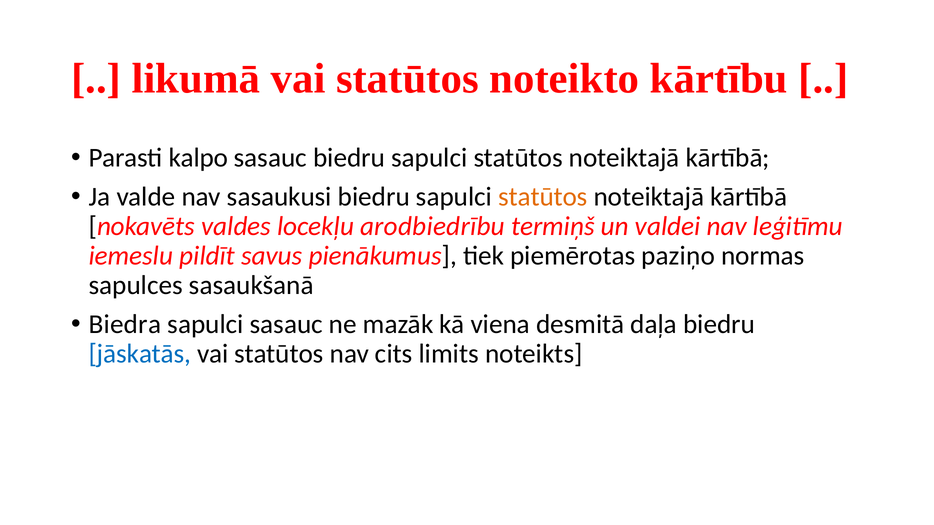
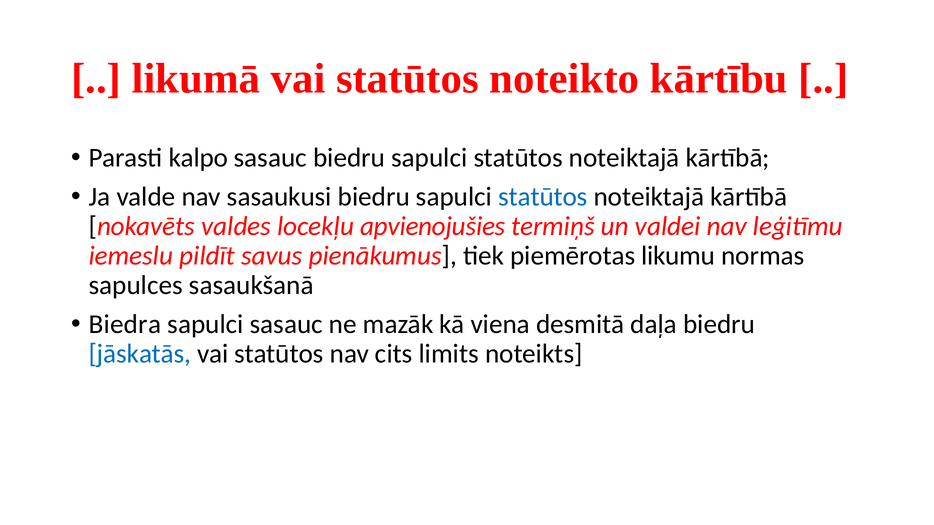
statūtos colour: orange -> blue (543, 197)
arodbiedrību: arodbiedrību -> apvienojušies (433, 227)
paziņo: paziņo -> likumu (678, 256)
